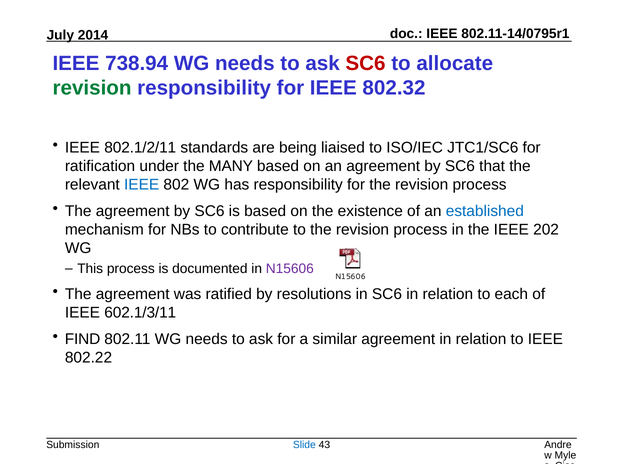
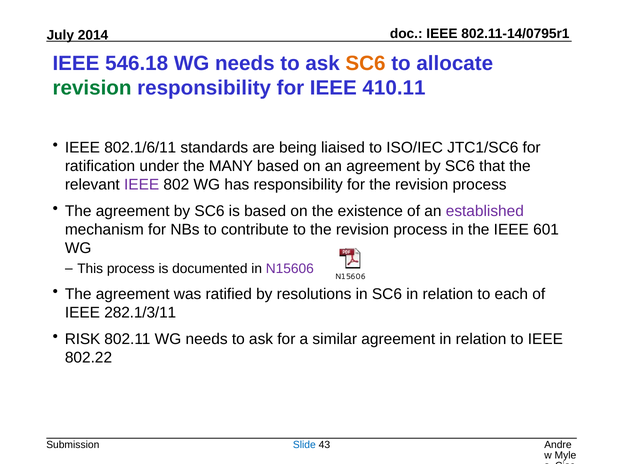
738.94: 738.94 -> 546.18 (137, 63)
SC6 colour: red -> orange (366, 63)
802.32: 802.32 -> 410.11 (394, 88)
802.1/2/11: 802.1/2/11 -> 802.1/6/11 (140, 147)
IEEE colour: blue -> purple (142, 184)
established colour: blue -> purple (485, 211)
202: 202 -> 601 (546, 229)
602.1/3/11: 602.1/3/11 -> 282.1/3/11 (140, 313)
FIND: FIND -> RISK (83, 339)
